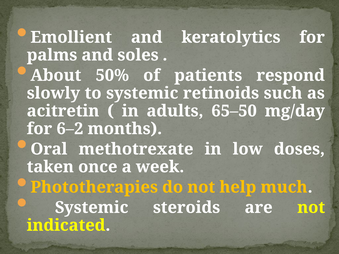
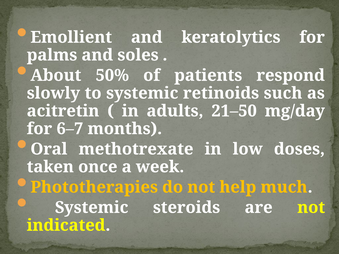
65–50: 65–50 -> 21–50 (234, 111)
6–2: 6–2 -> 6–7 (70, 129)
